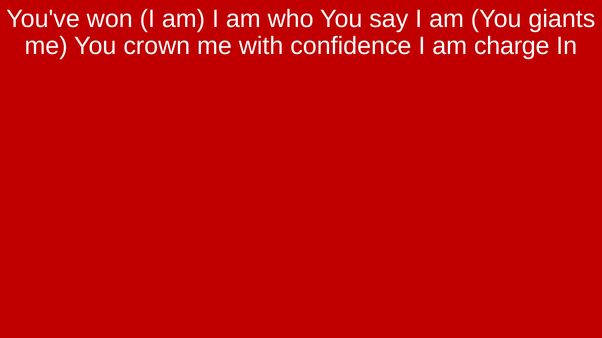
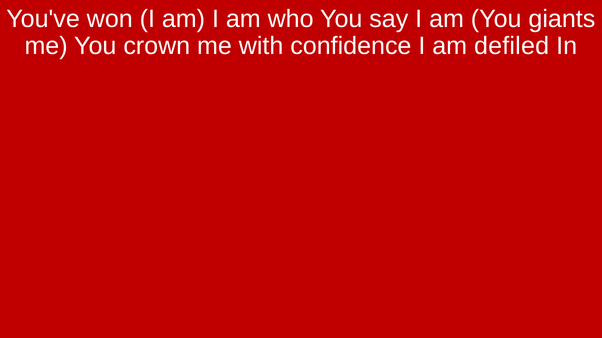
charge: charge -> defiled (512, 46)
